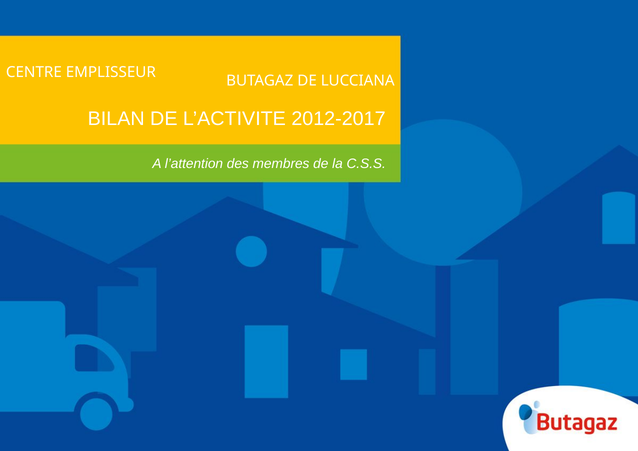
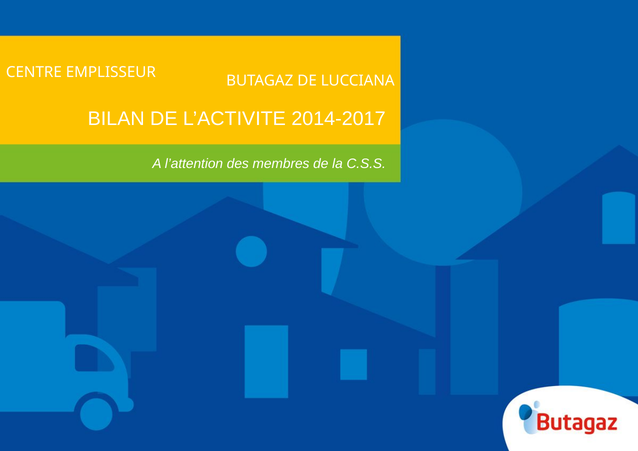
2012-2017: 2012-2017 -> 2014-2017 (338, 119)
